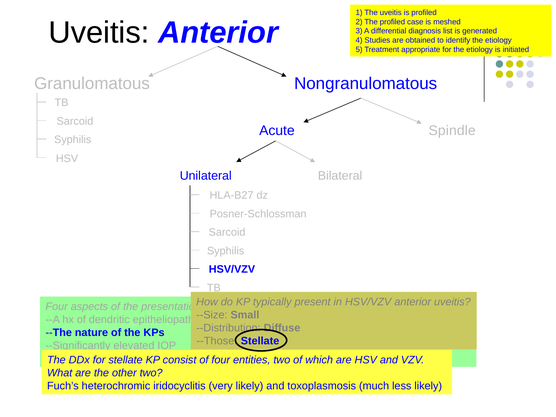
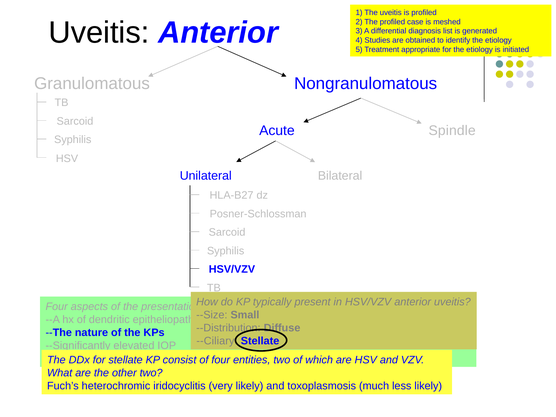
--Those: --Those -> --Ciliary (217, 341)
